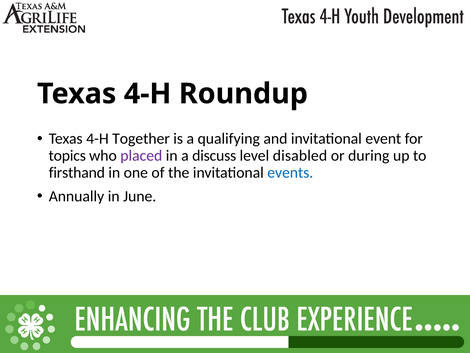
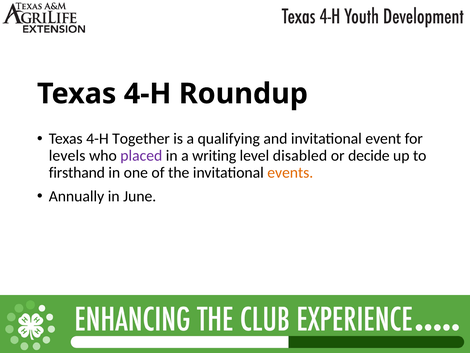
topics: topics -> levels (67, 156)
discuss: discuss -> writing (214, 156)
during: during -> decide (369, 156)
events colour: blue -> orange (290, 172)
